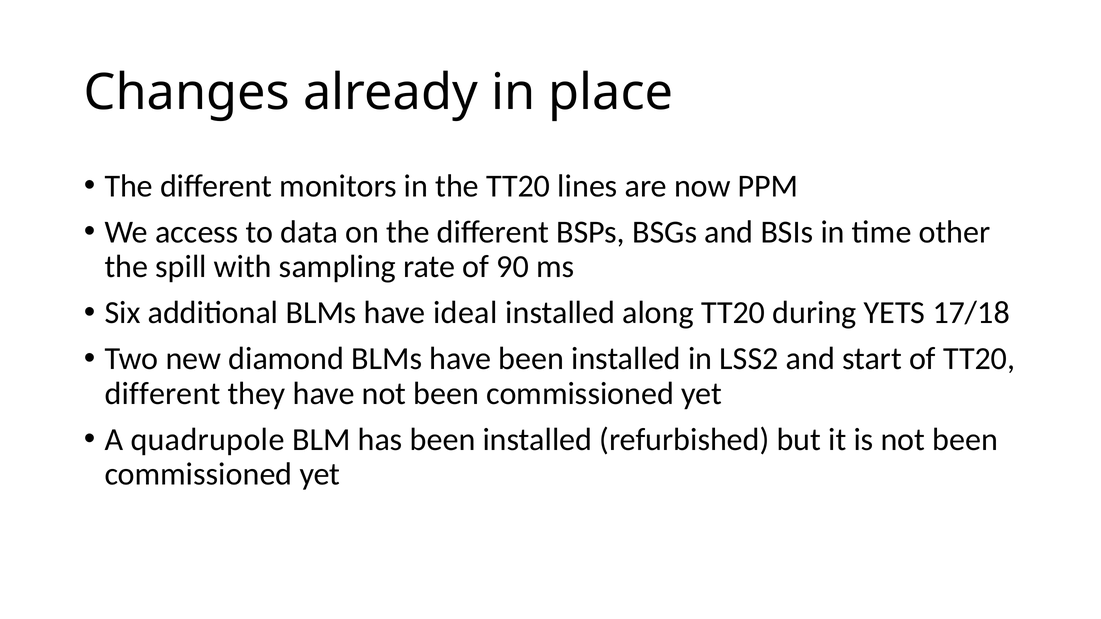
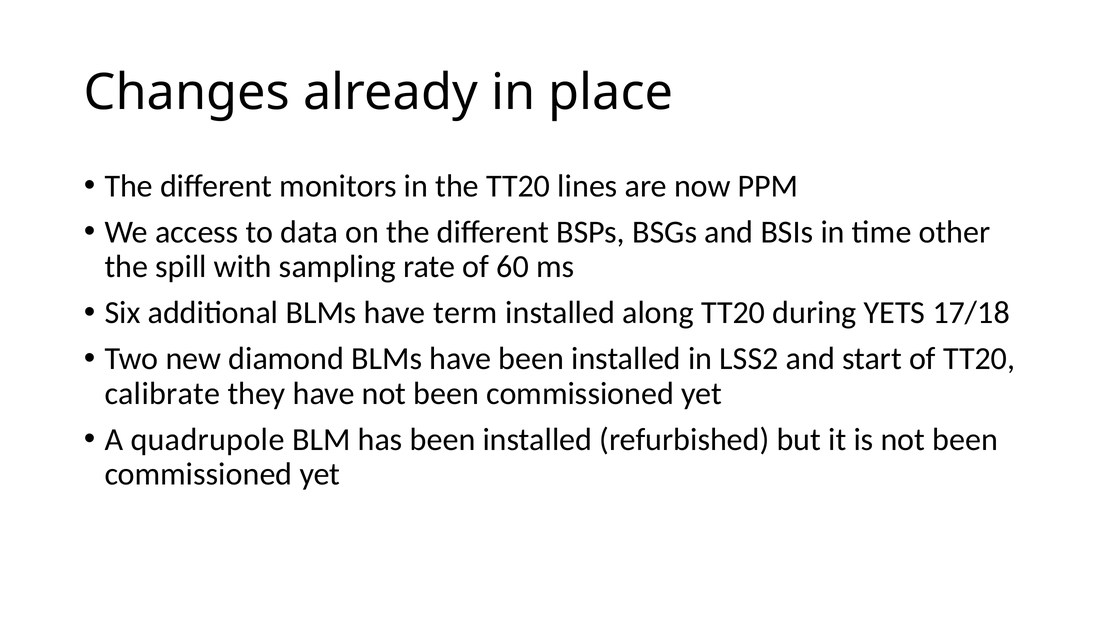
90: 90 -> 60 (513, 267)
ideal: ideal -> term (465, 313)
different: different -> calibrate (162, 394)
